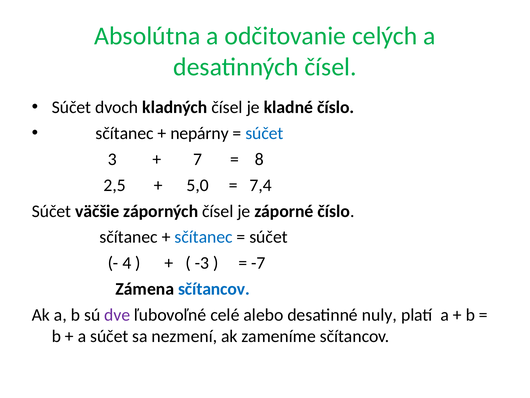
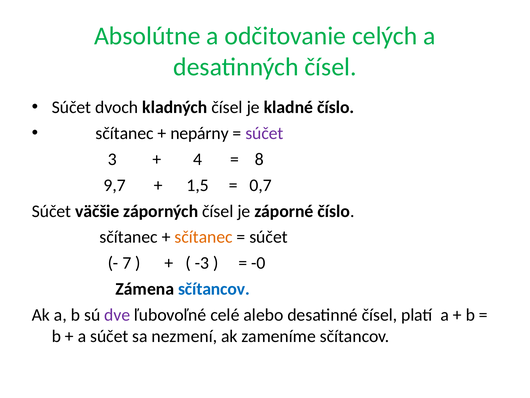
Absolútna: Absolútna -> Absolútne (147, 36)
súčet colour: blue -> purple (264, 133)
7: 7 -> 4 (198, 159)
2,5: 2,5 -> 9,7 (115, 185)
5,0: 5,0 -> 1,5 (198, 185)
7,4: 7,4 -> 0,7 (261, 185)
sčítanec colour: blue -> orange (204, 237)
4: 4 -> 7 (127, 263)
-7: -7 -> -0 (258, 263)
desatinné nuly: nuly -> čísel (379, 315)
